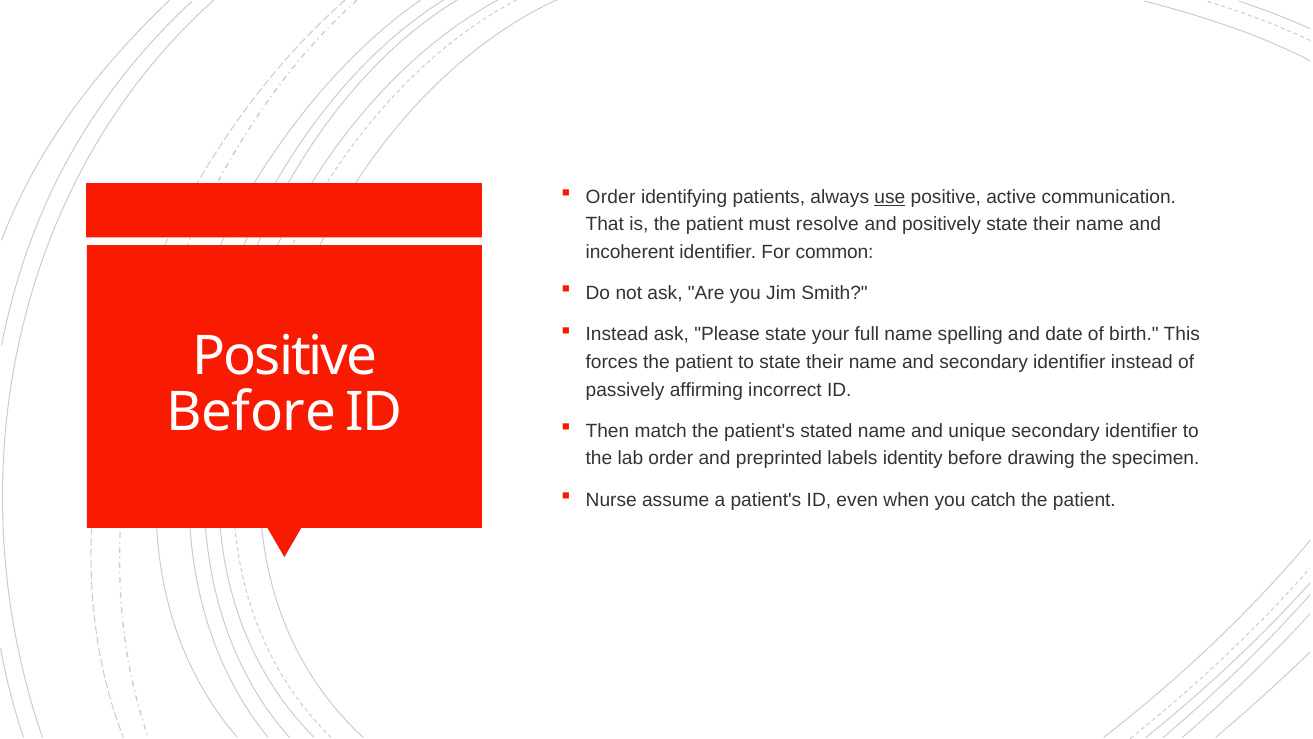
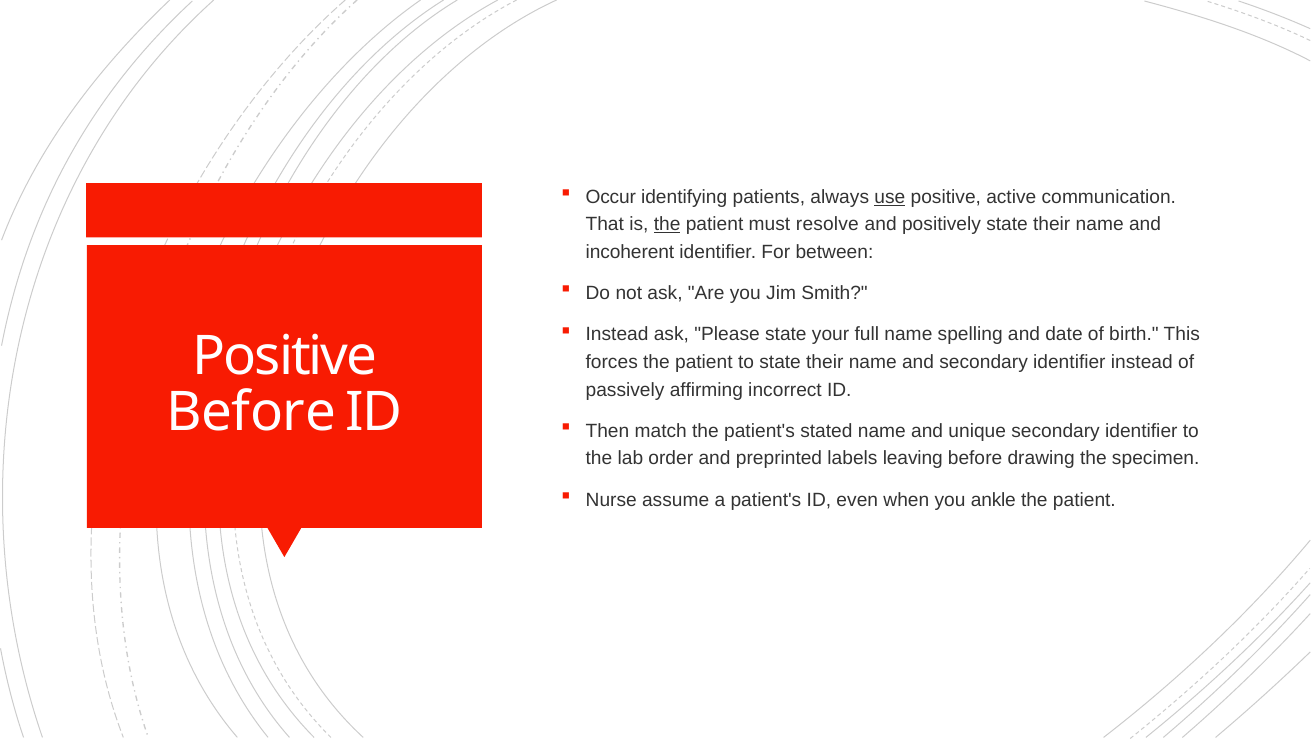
Order: Order -> Occur (611, 197)
the underline: none -> present (667, 224)
common: common -> between (834, 252)
identity: identity -> leaving (913, 458)
catch: catch -> ankle (993, 500)
